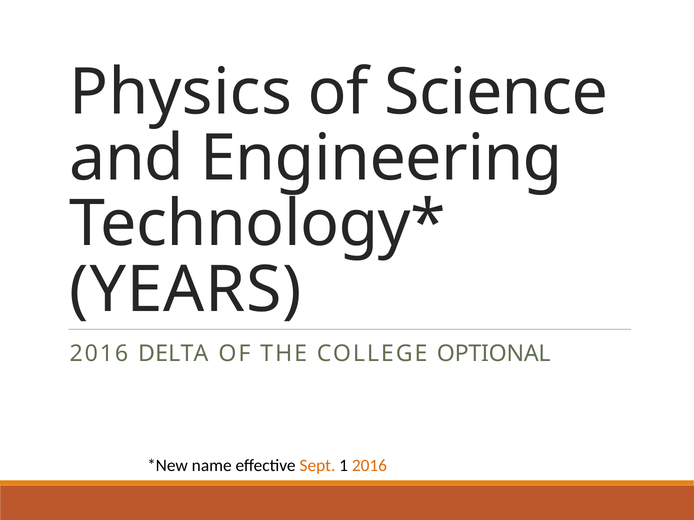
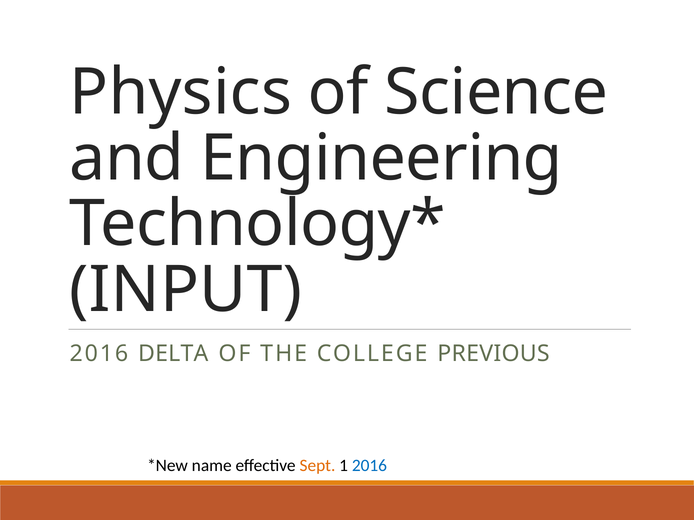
YEARS: YEARS -> INPUT (186, 290)
OPTIONAL: OPTIONAL -> PREVIOUS (494, 354)
2016 colour: orange -> blue (369, 466)
